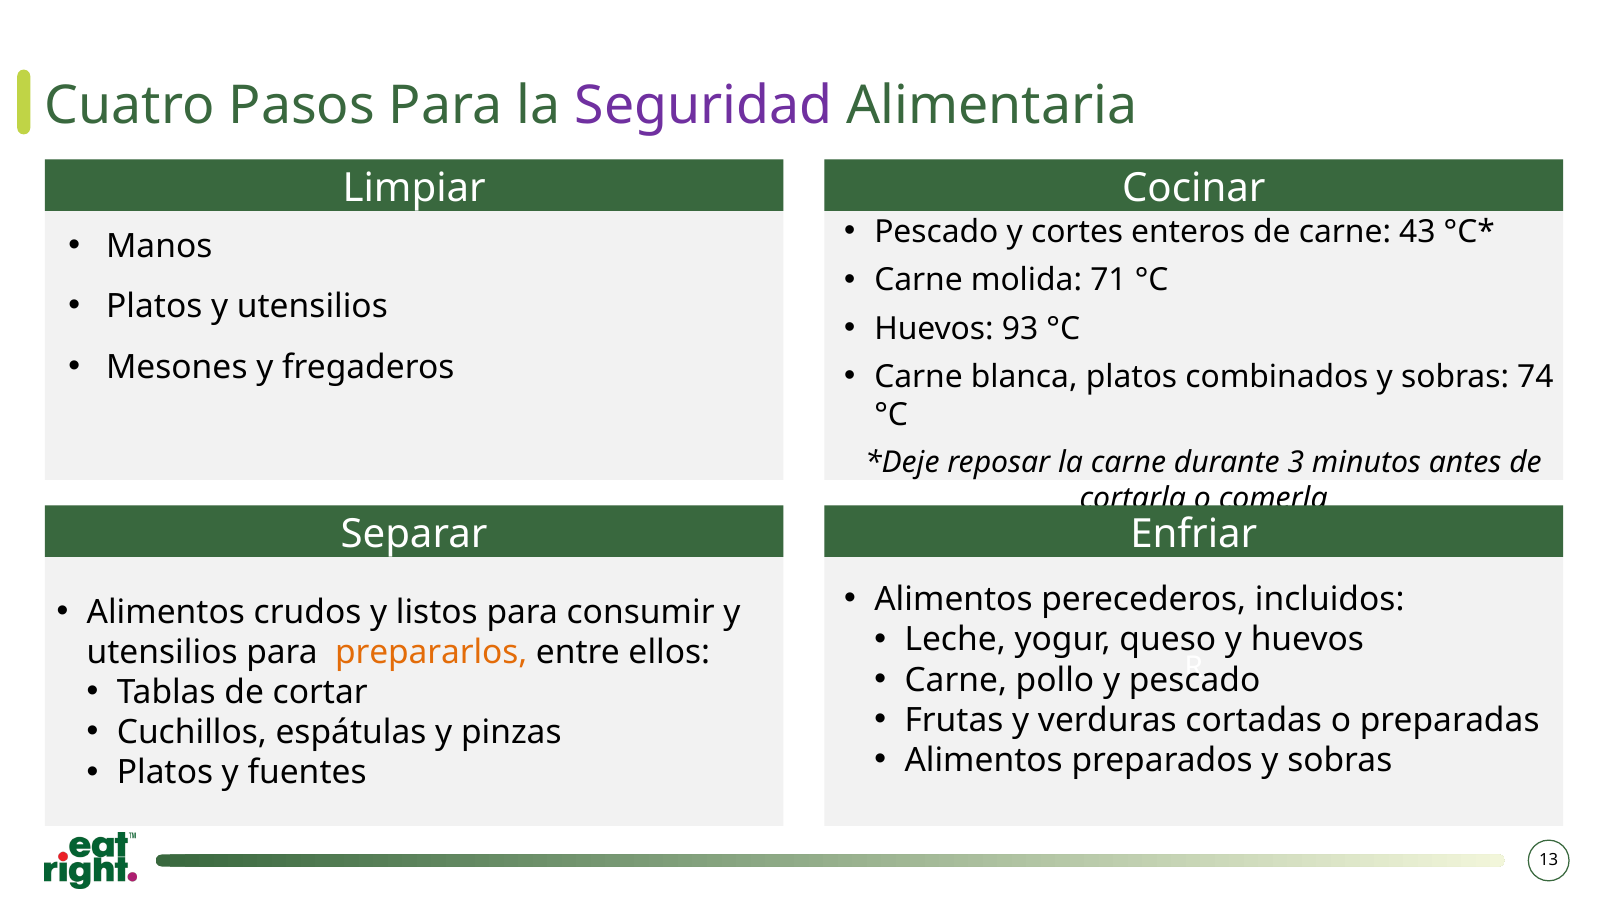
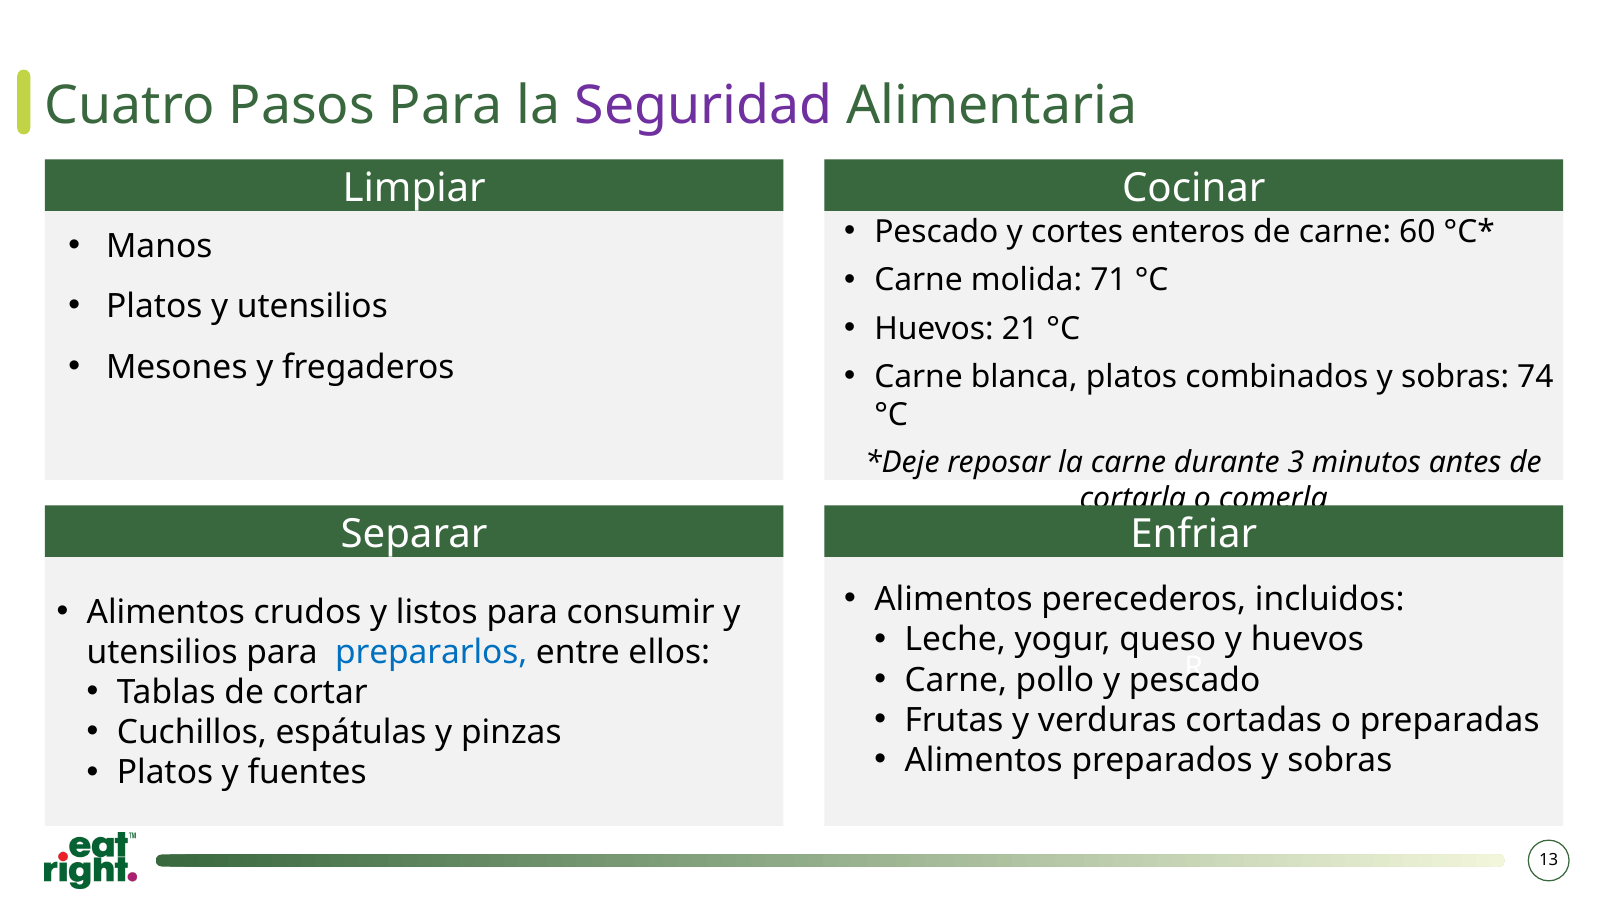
43: 43 -> 60 (1417, 232)
93: 93 -> 21 (1020, 329)
prepararlos colour: orange -> blue (431, 653)
